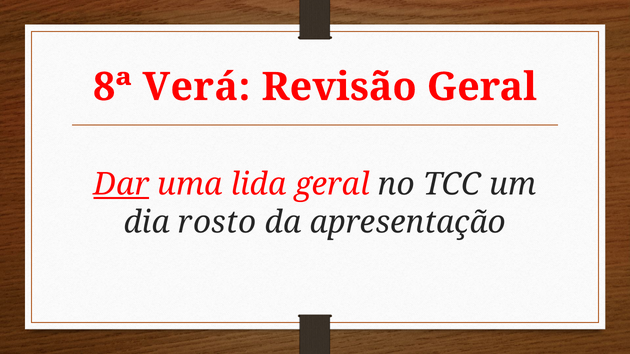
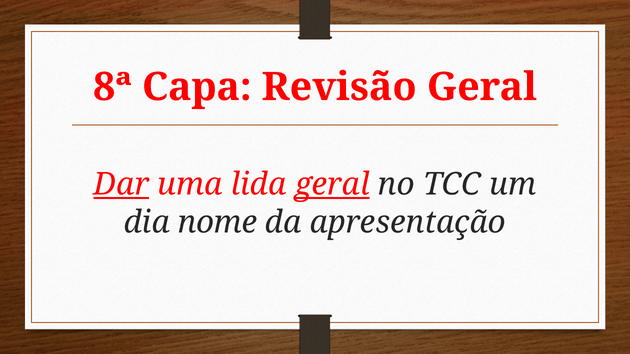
Verá: Verá -> Capa (197, 87)
geral underline: none -> present (332, 185)
rosto: rosto -> nome (217, 223)
